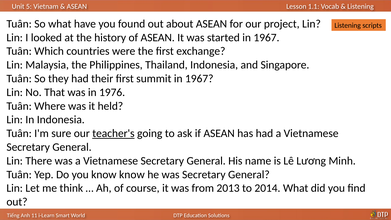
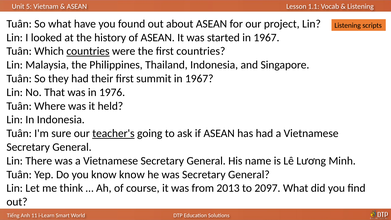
countries underline: none -> present (88, 51)
first exchange: exchange -> countries (201, 51)
2014: 2014 -> 2097 (267, 188)
